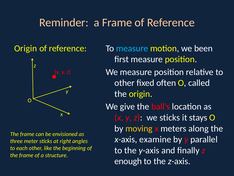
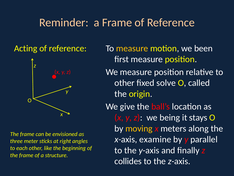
Origin: Origin -> Acting (26, 48)
measure colour: light blue -> yellow (132, 48)
often: often -> solve (166, 83)
we sticks: sticks -> being (170, 117)
enough: enough -> collides (128, 161)
